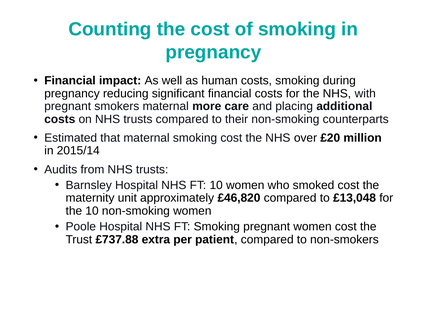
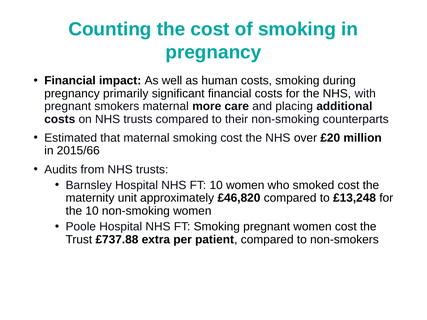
reducing: reducing -> primarily (126, 94)
2015/14: 2015/14 -> 2015/66 (78, 151)
£13,048: £13,048 -> £13,248 (355, 198)
